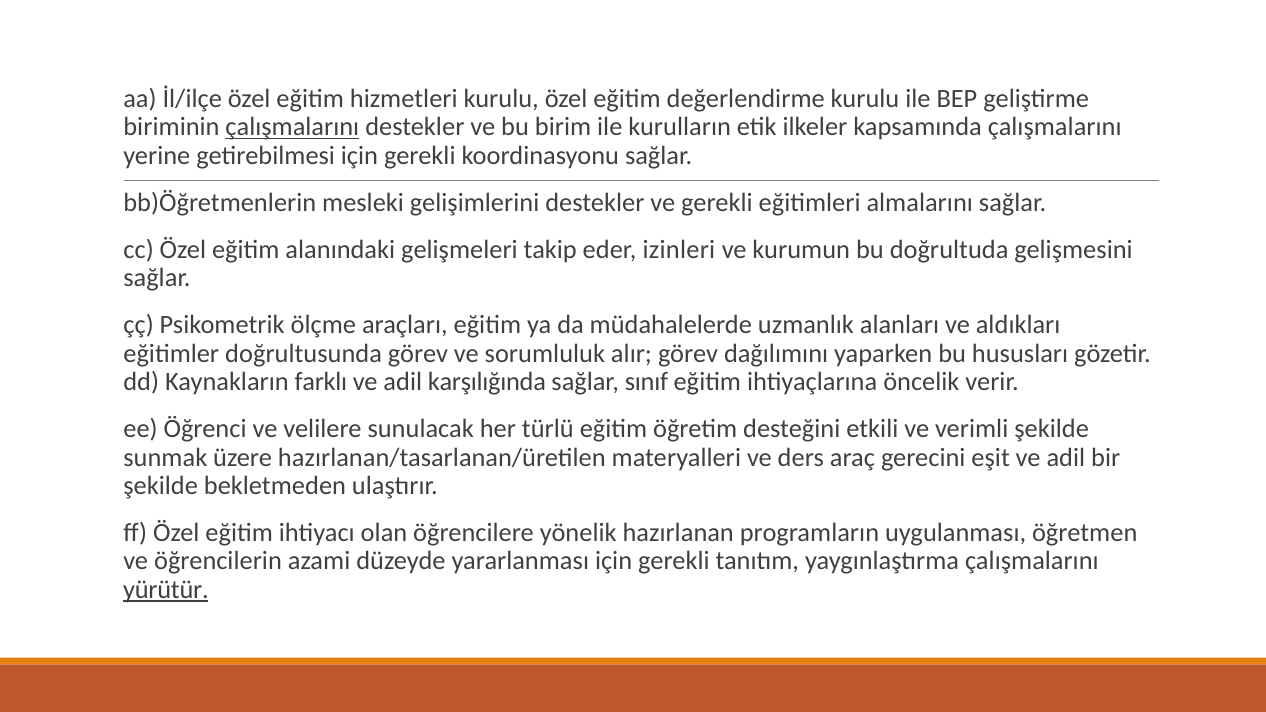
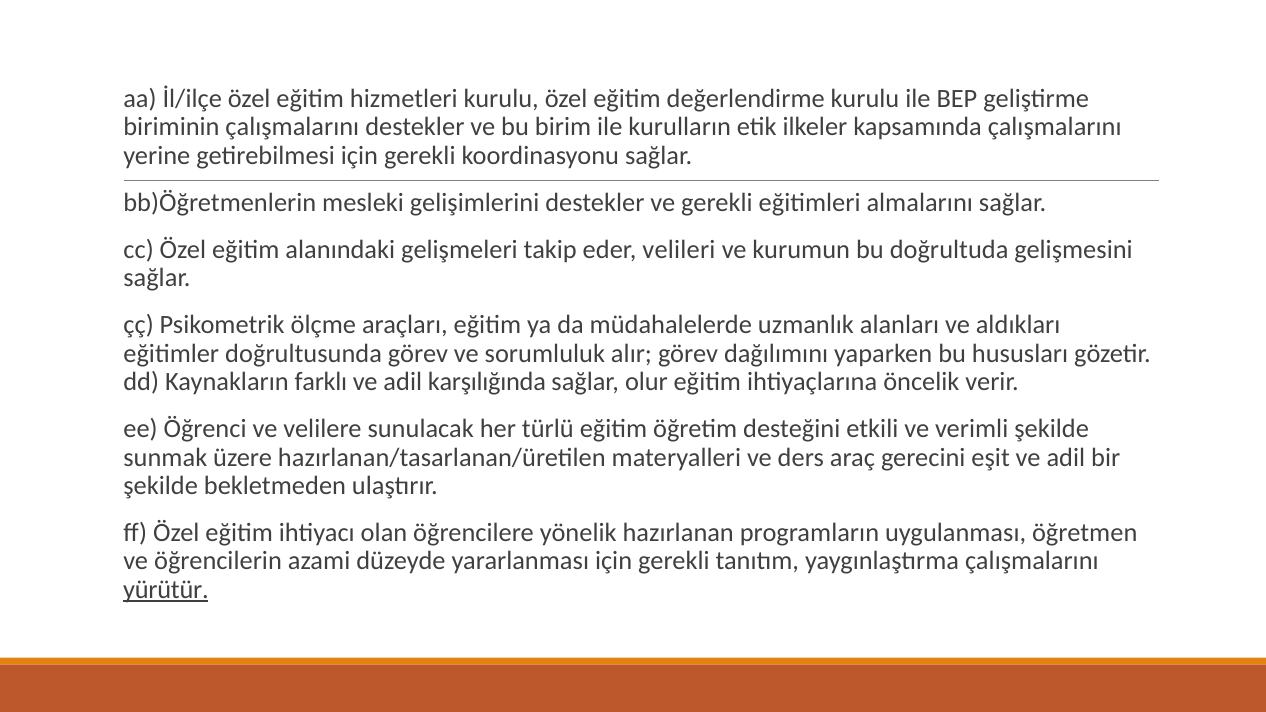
çalışmalarını underline: present -> none (292, 127)
izinleri: izinleri -> velileri (679, 250)
sınıf: sınıf -> olur (646, 382)
